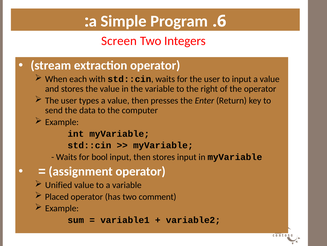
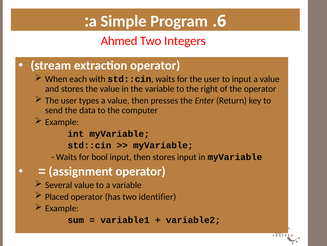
Screen: Screen -> Ahmed (119, 41)
Unified: Unified -> Several (59, 185)
comment: comment -> identifier (157, 196)
